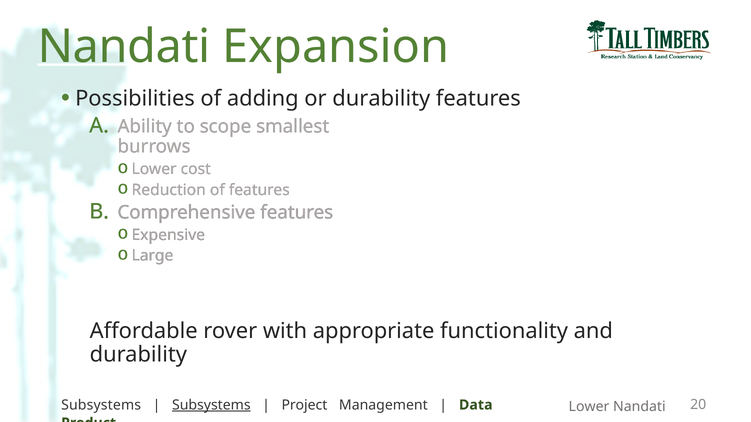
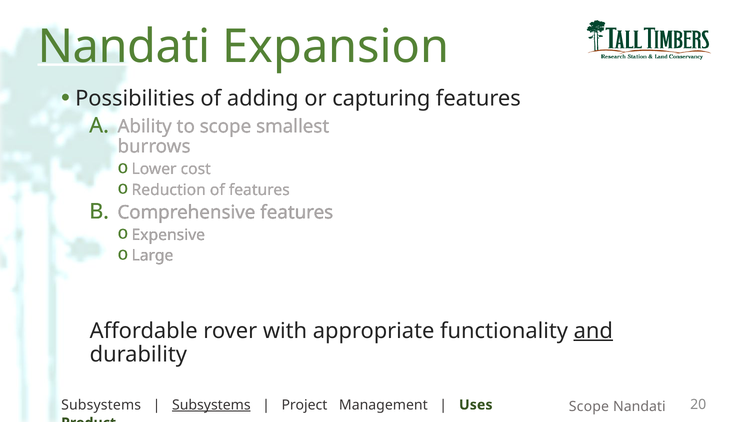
or durability: durability -> capturing (381, 99)
and underline: none -> present (593, 331)
Data: Data -> Uses (476, 405)
Lower: Lower -> Scope (589, 407)
